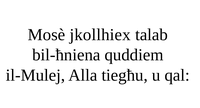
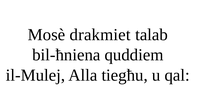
jkollhiex: jkollhiex -> drakmiet (100, 35)
